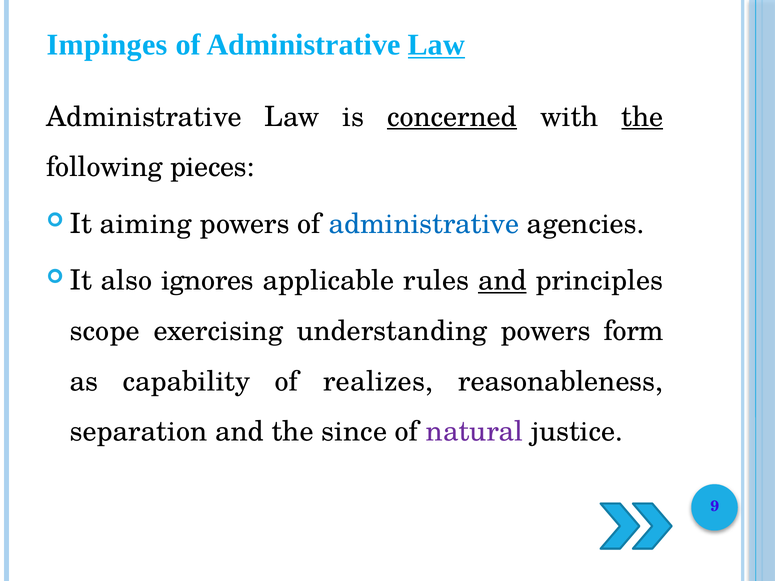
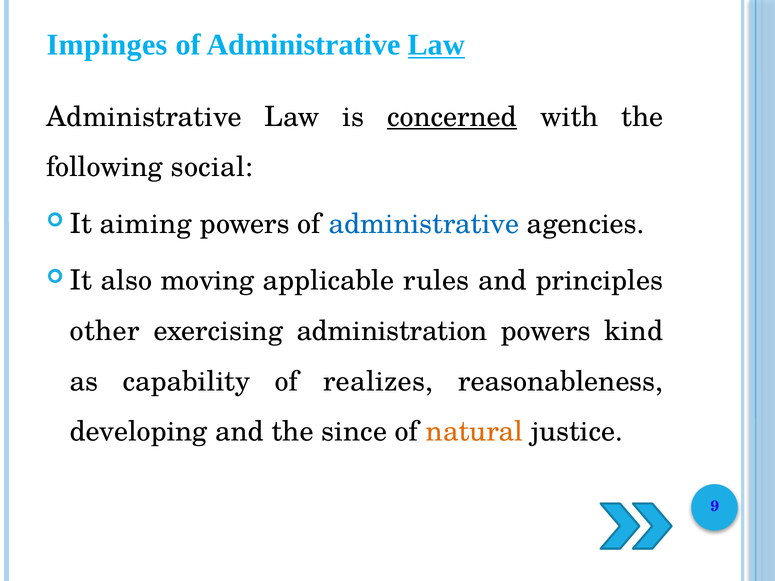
the underline: present -> none (642, 117)
pieces: pieces -> social (212, 167)
ignores: ignores -> moving (208, 281)
and underline: present -> none (502, 281)
scope: scope -> other (105, 331)
understanding: understanding -> administration (392, 331)
form: form -> kind (634, 331)
separation: separation -> developing (139, 432)
natural colour: purple -> orange (475, 432)
